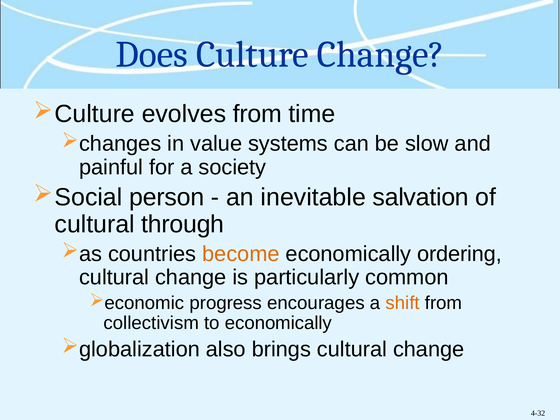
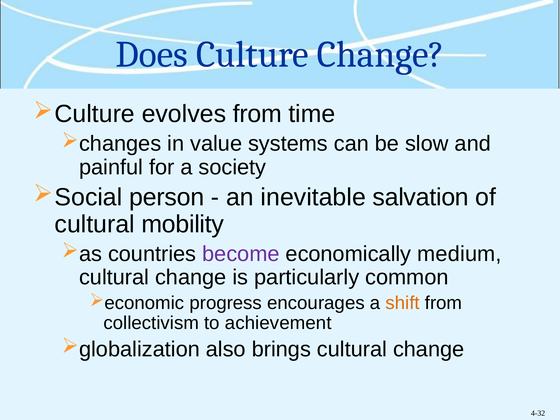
through: through -> mobility (183, 224)
become colour: orange -> purple (241, 254)
ordering: ordering -> medium (459, 254)
to economically: economically -> achievement (278, 323)
